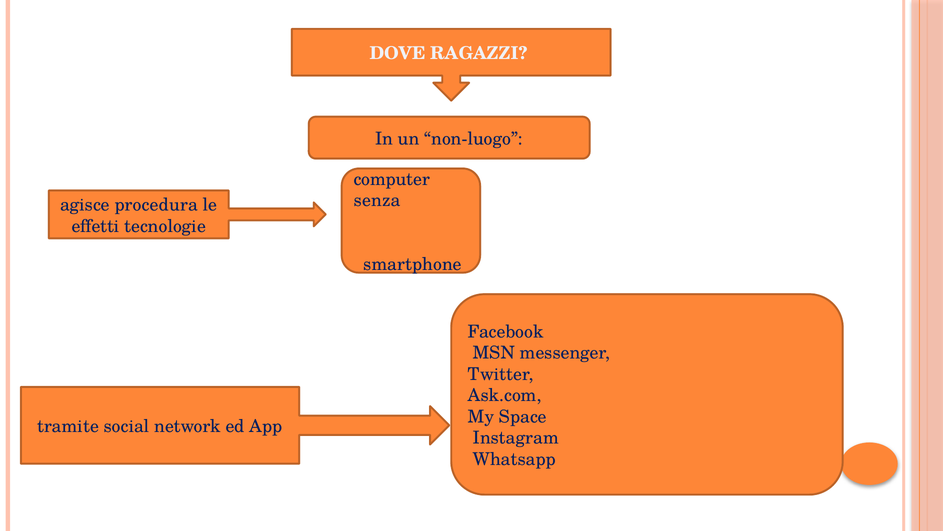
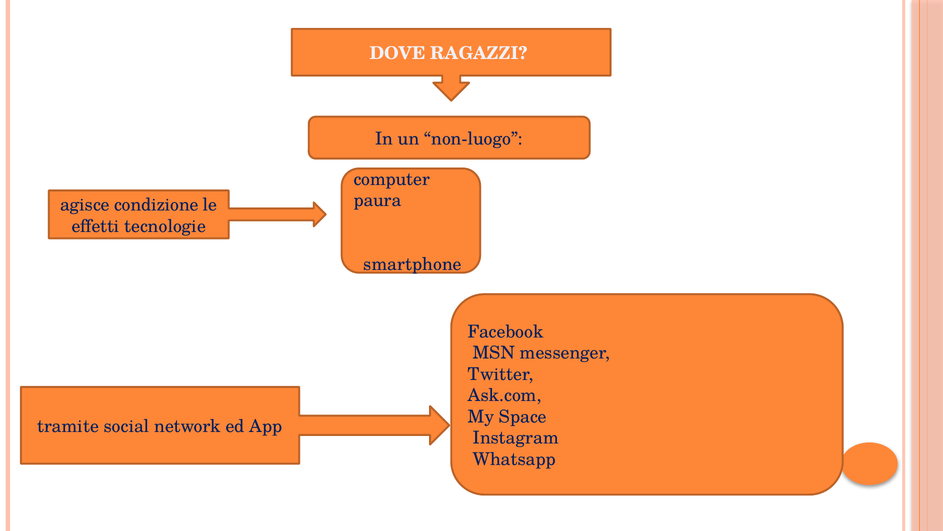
senza: senza -> paura (378, 200)
procedura: procedura -> condizione (156, 205)
